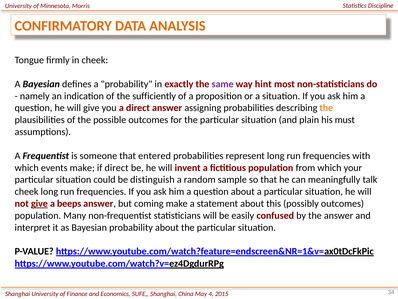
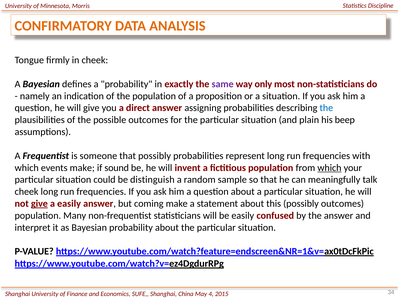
hint: hint -> only (263, 84)
the sufficiently: sufficiently -> population (154, 96)
the colour: orange -> blue (326, 108)
must: must -> beep (345, 120)
that entered: entered -> possibly (155, 156)
if direct: direct -> sound (117, 167)
which underline: none -> present (329, 167)
a beeps: beeps -> easily (69, 203)
